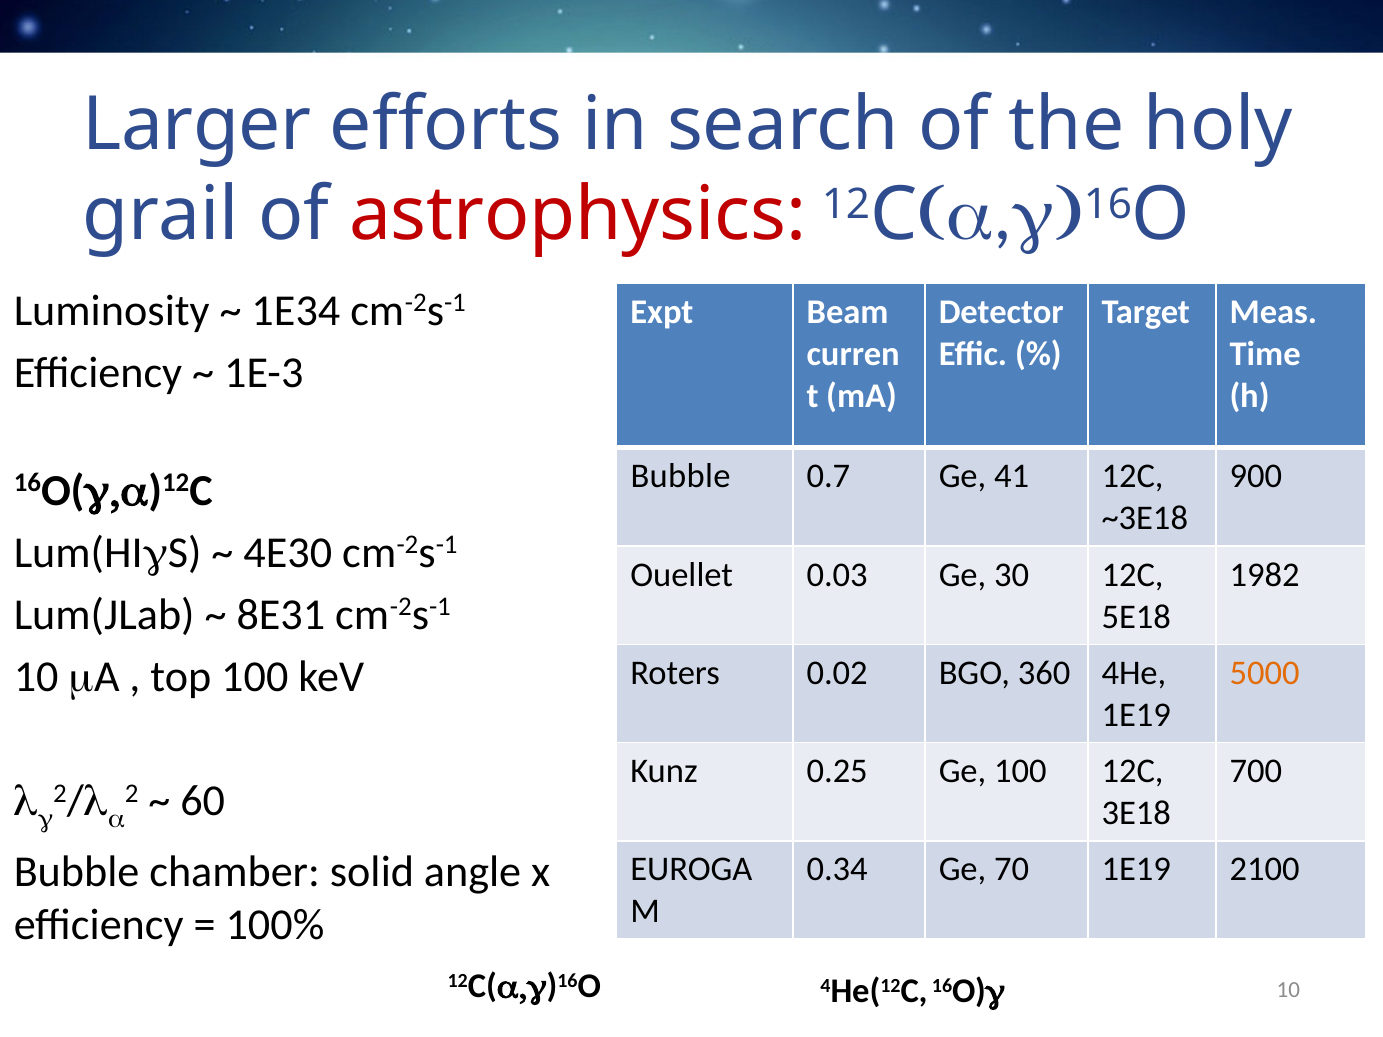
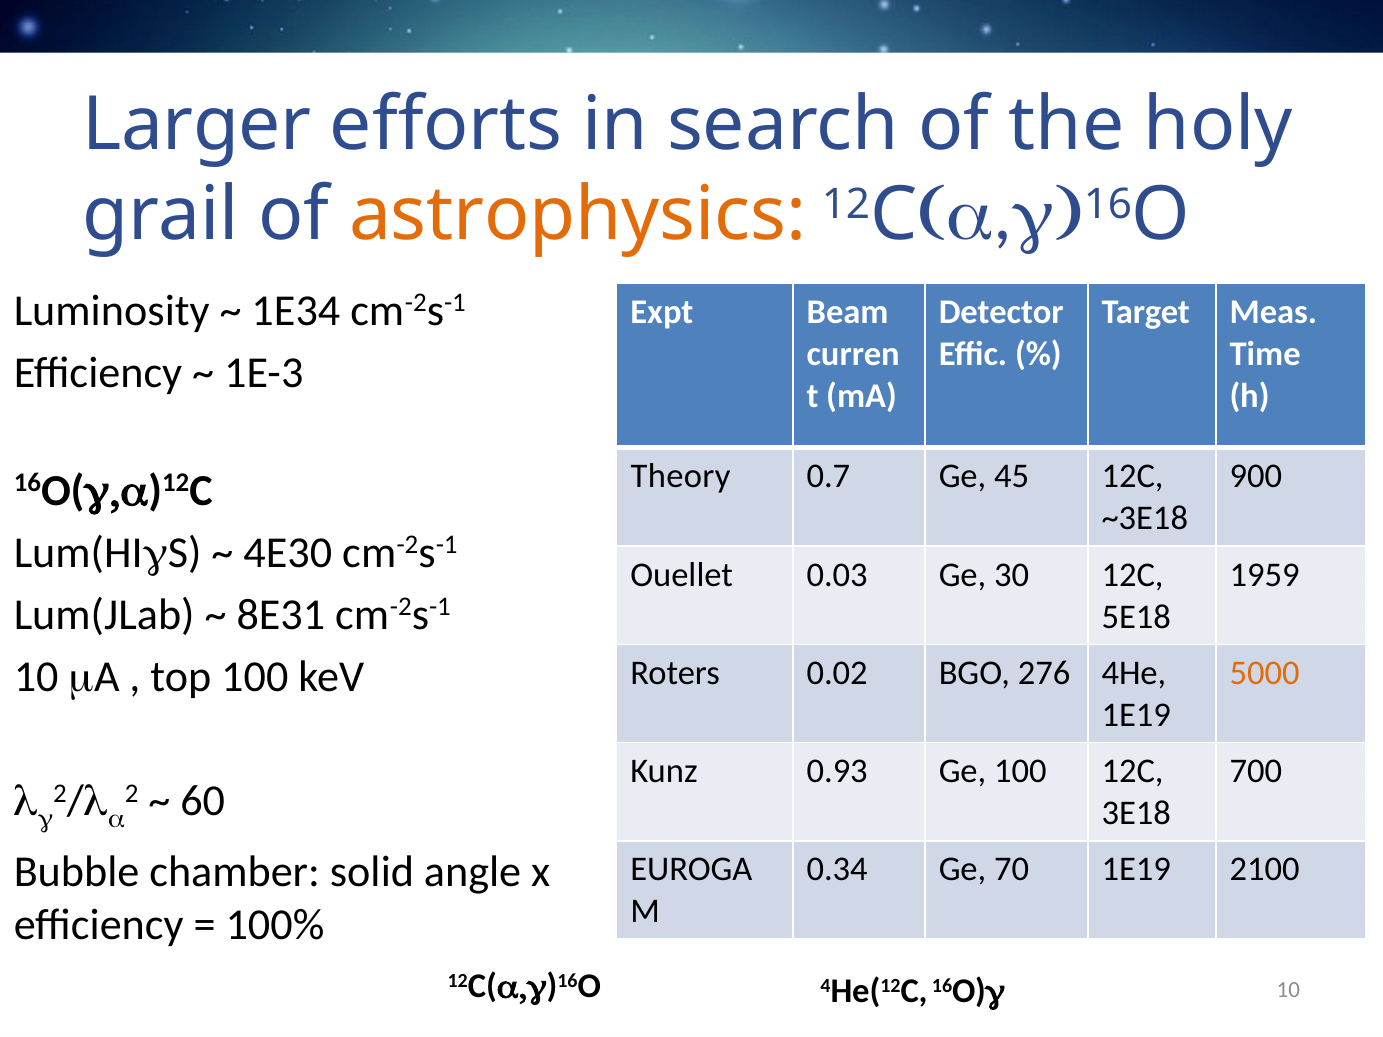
astrophysics colour: red -> orange (578, 215)
Bubble: Bubble -> Theory (681, 476)
41: 41 -> 45 (1012, 476)
1982: 1982 -> 1959 (1265, 575)
360: 360 -> 276 (1044, 673)
0.25: 0.25 -> 0.93 (837, 771)
